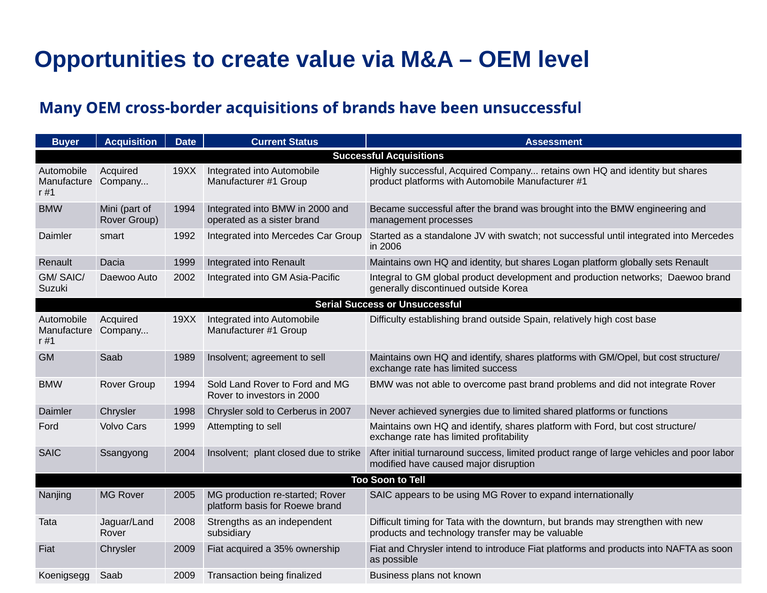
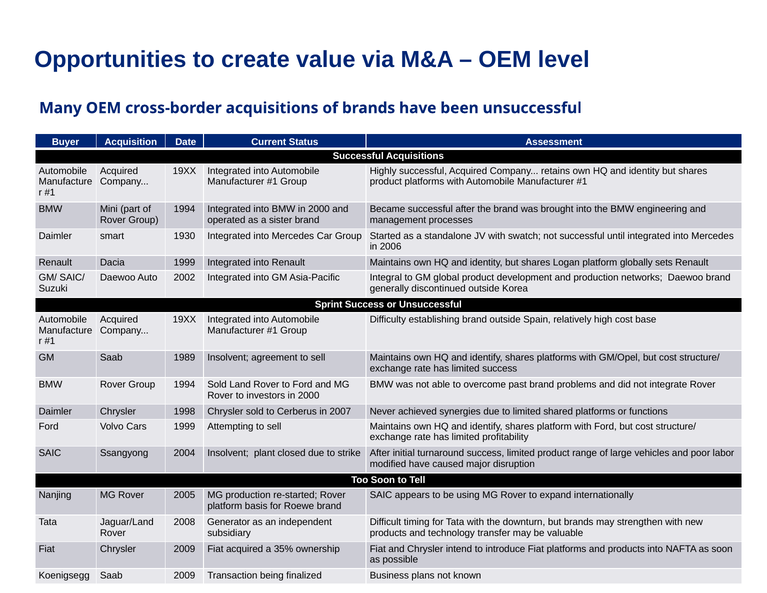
1992: 1992 -> 1930 (184, 236)
Serial: Serial -> Sprint (329, 304)
Strengths: Strengths -> Generator (229, 522)
